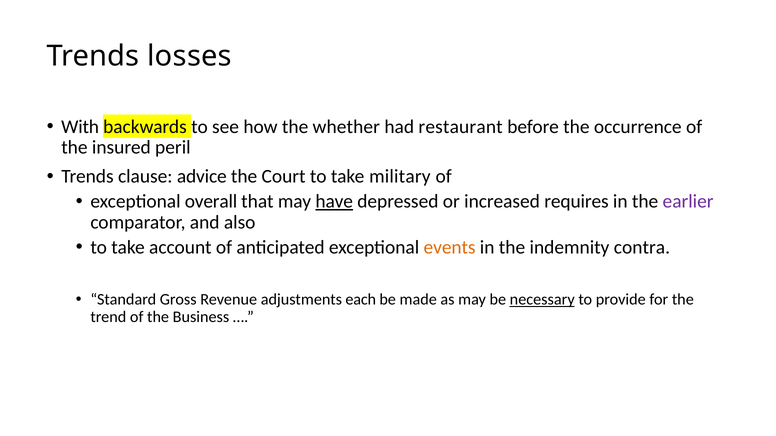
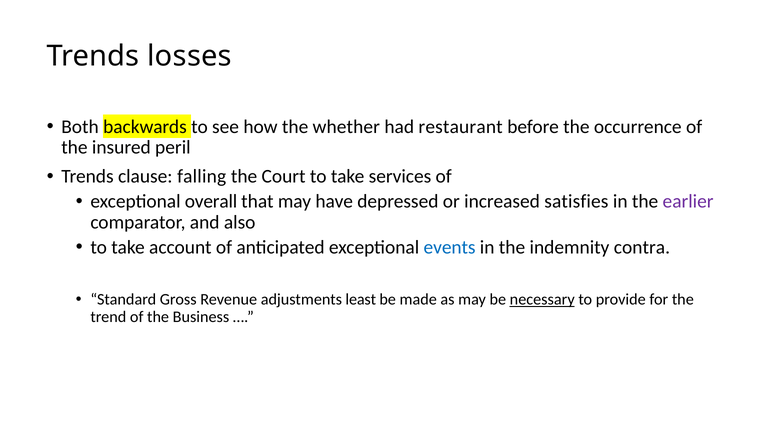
With: With -> Both (80, 127)
advice: advice -> falling (202, 177)
military: military -> services (400, 177)
have underline: present -> none (334, 202)
requires: requires -> satisfies (576, 202)
events colour: orange -> blue (450, 248)
each: each -> least (361, 300)
